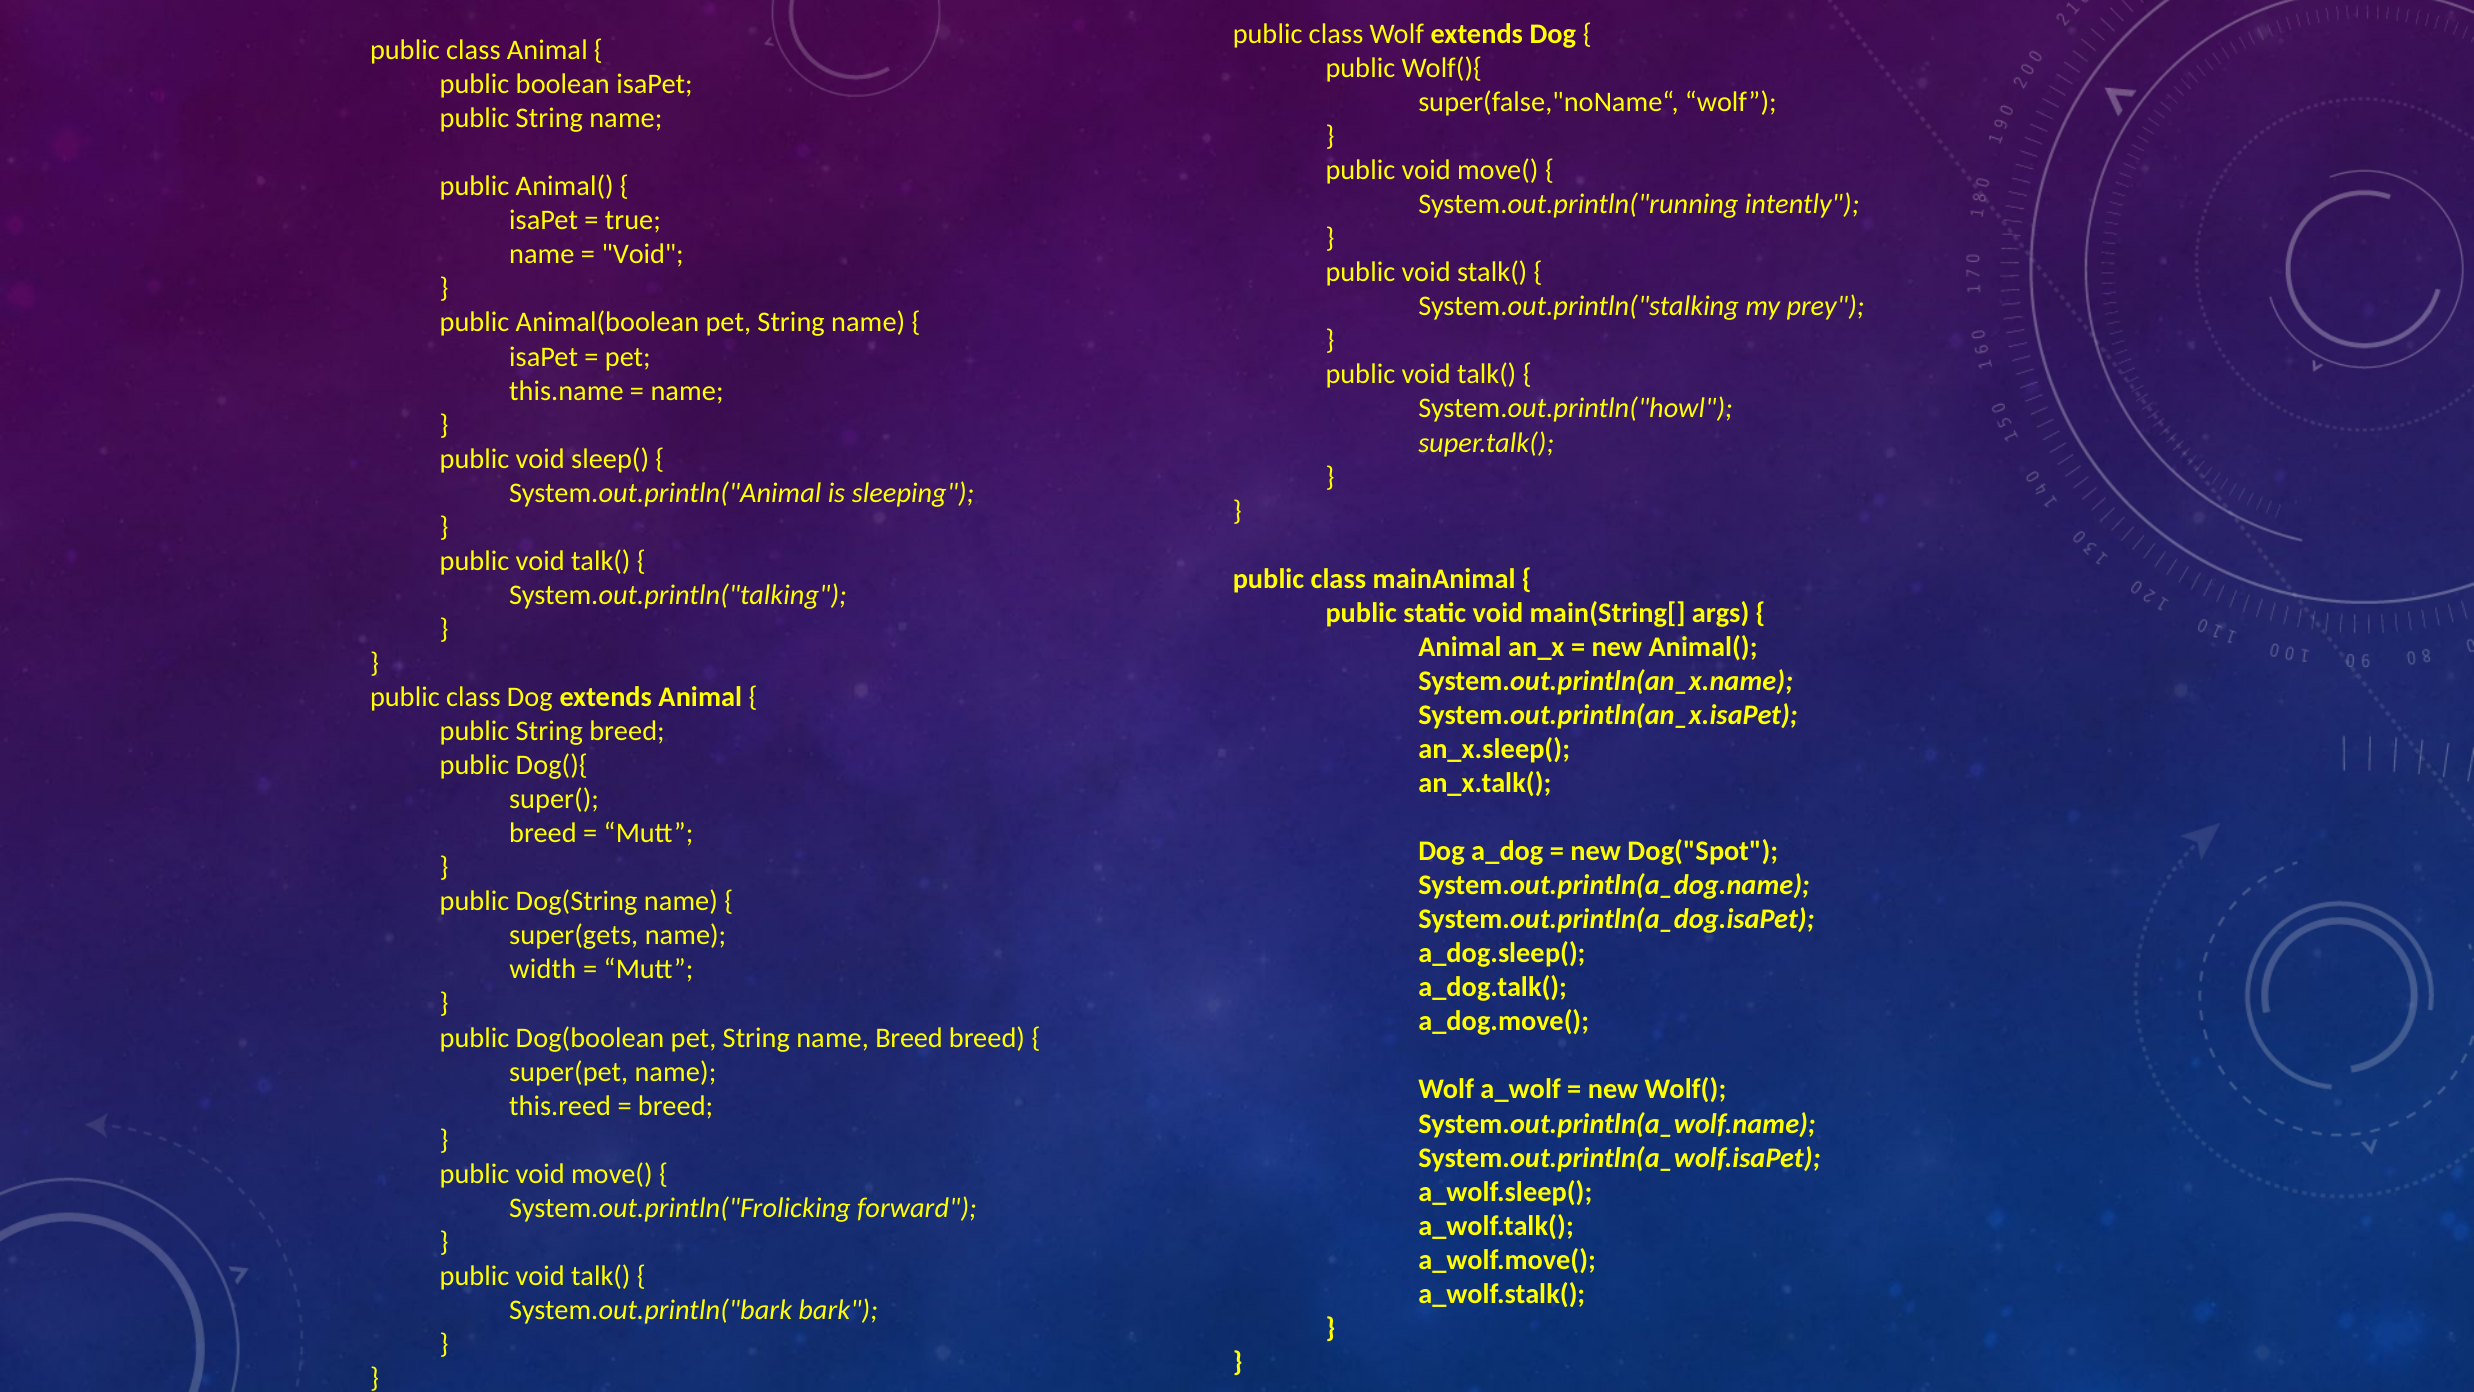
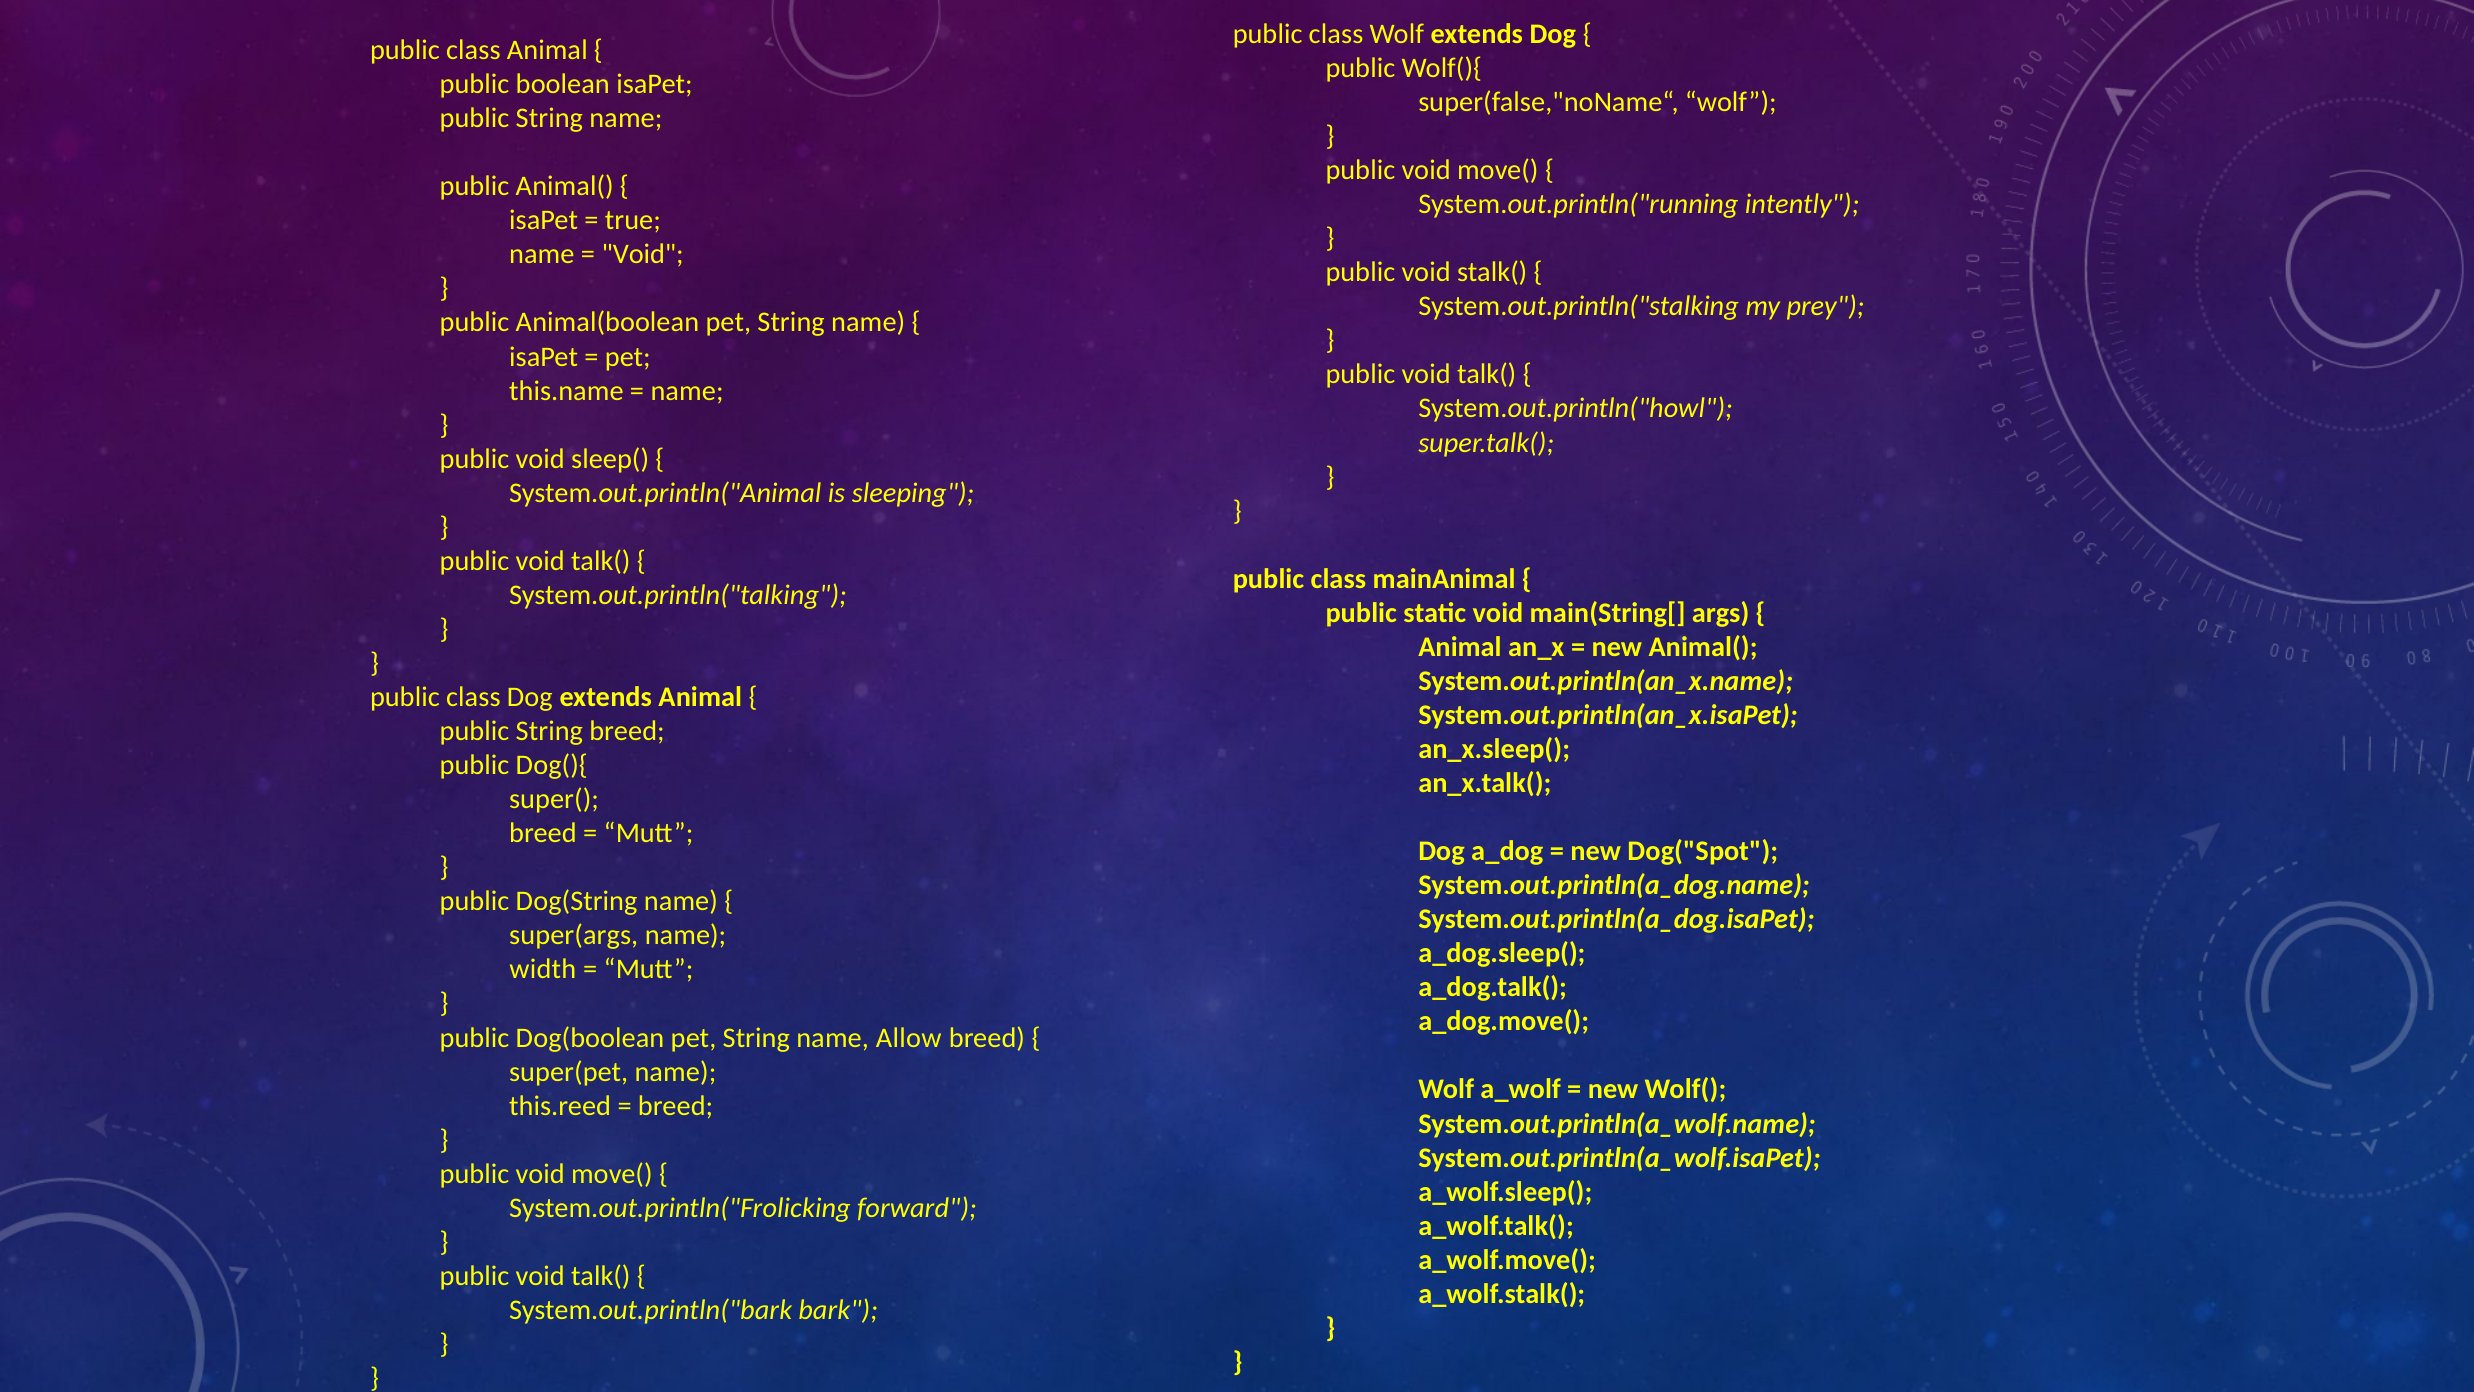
super(gets: super(gets -> super(args (574, 935)
name Breed: Breed -> Allow (909, 1037)
